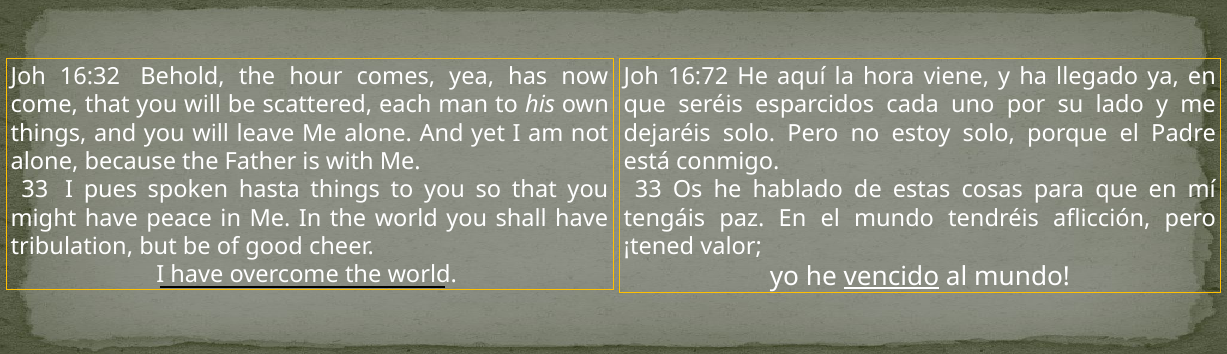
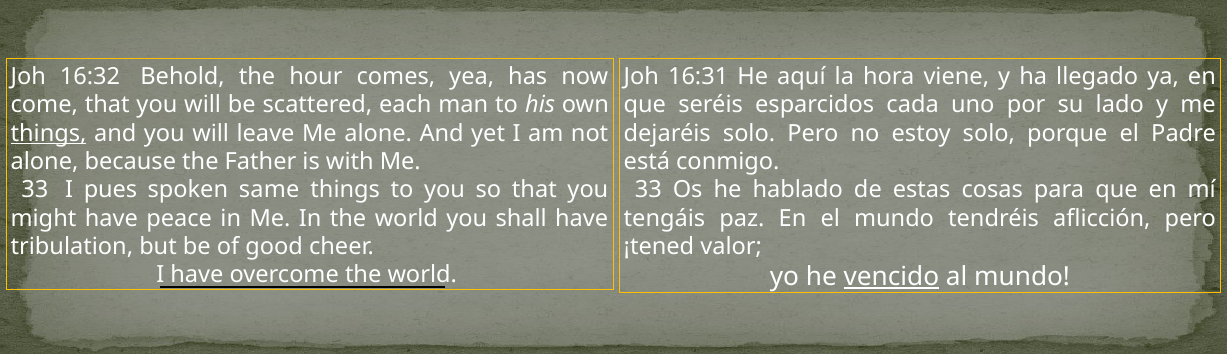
16:72: 16:72 -> 16:31 (698, 77)
things underline: none -> present (49, 133)
hasta: hasta -> same (269, 190)
